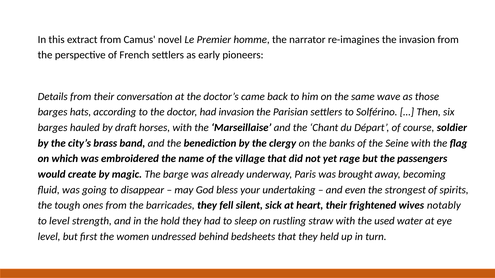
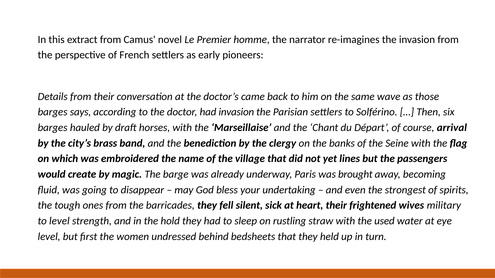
hats: hats -> says (81, 112)
soldier: soldier -> arrival (452, 128)
rage: rage -> lines (350, 159)
notably: notably -> military (444, 206)
